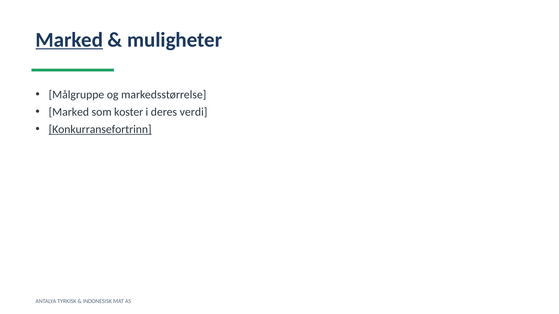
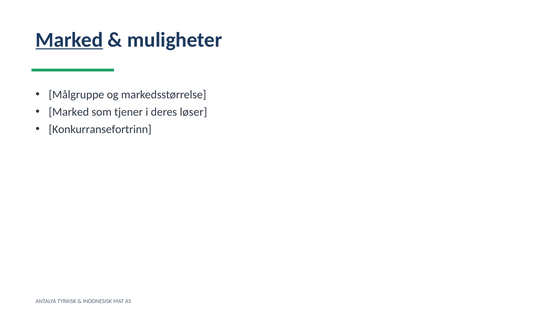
koster: koster -> tjener (129, 112)
verdi: verdi -> løser (193, 112)
Konkurransefortrinn underline: present -> none (100, 130)
